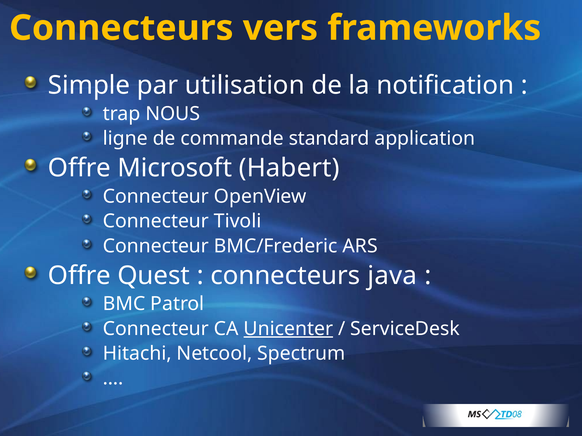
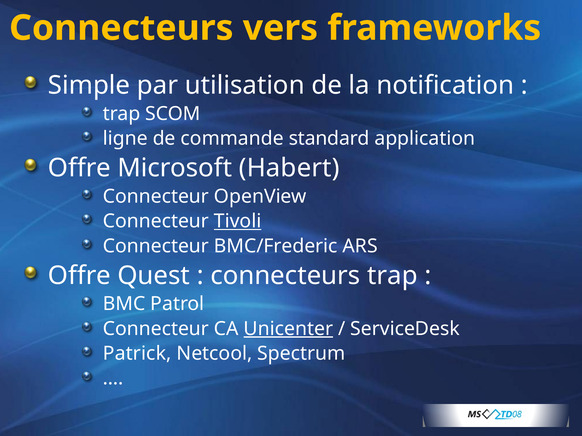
NOUS: NOUS -> SCOM (173, 114)
Tivoli underline: none -> present (238, 221)
connecteurs java: java -> trap (392, 276)
Hitachi: Hitachi -> Patrick (137, 354)
